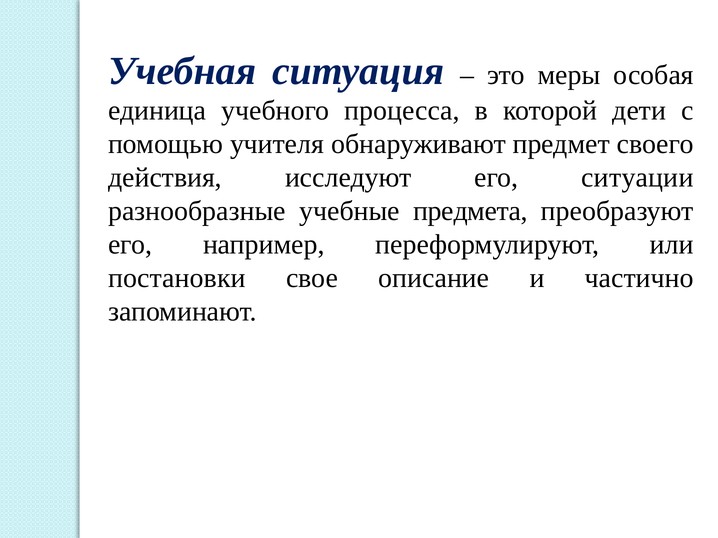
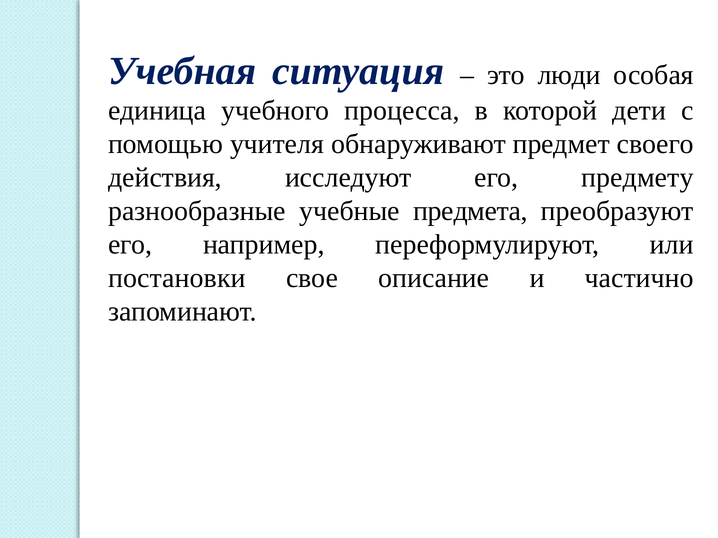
меры: меры -> люди (569, 75)
ситуации: ситуации -> предмету (638, 178)
